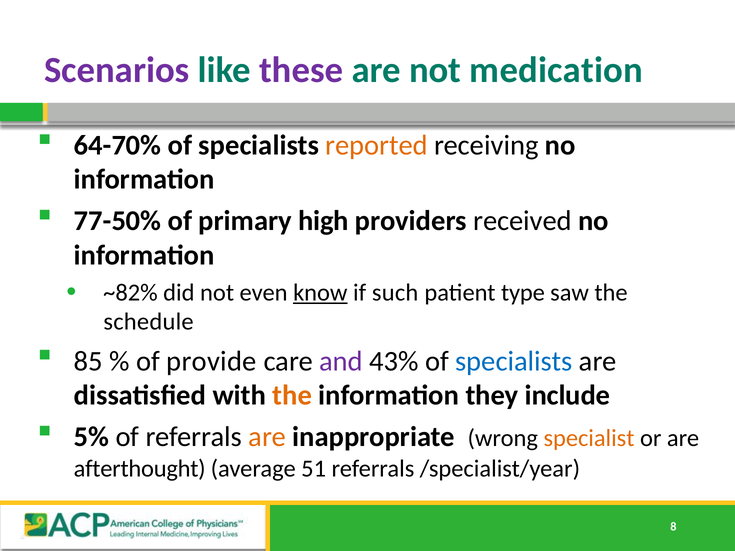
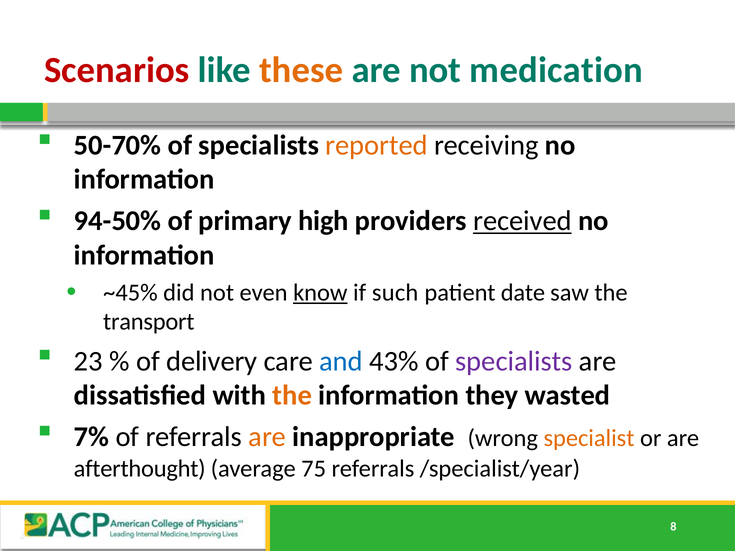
Scenarios colour: purple -> red (117, 70)
these colour: purple -> orange (301, 70)
64-70%: 64-70% -> 50-70% (118, 145)
77-50%: 77-50% -> 94-50% (118, 221)
received underline: none -> present (522, 221)
~82%: ~82% -> ~45% (130, 293)
type: type -> date (523, 293)
schedule: schedule -> transport (149, 322)
85: 85 -> 23 (88, 361)
provide: provide -> delivery (212, 361)
and colour: purple -> blue (341, 361)
specialists colour: blue -> purple (514, 361)
include: include -> wasted (567, 396)
5%: 5% -> 7% (92, 437)
51: 51 -> 75 (314, 469)
